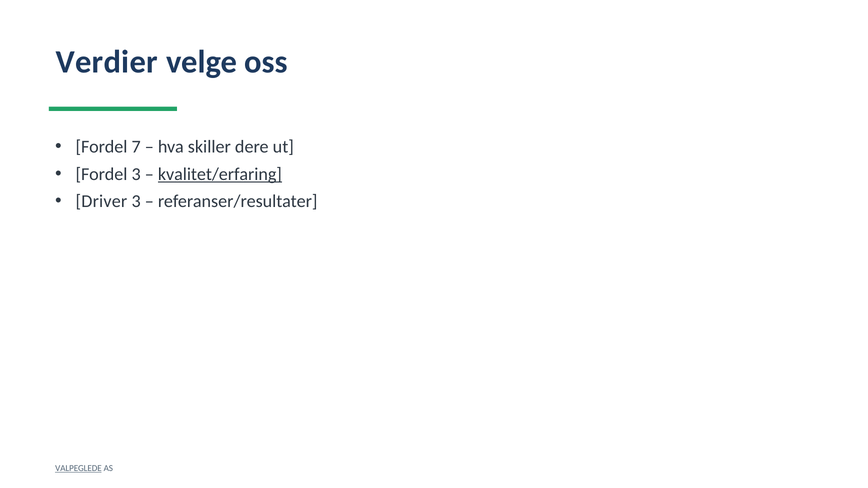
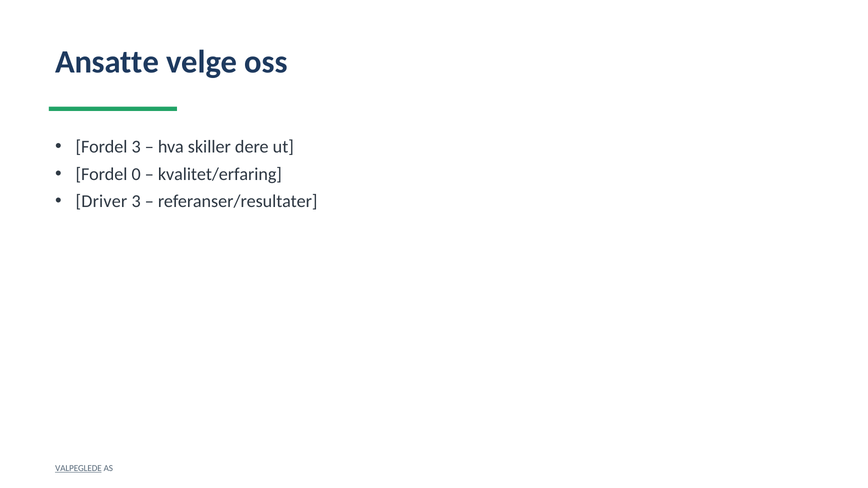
Verdier: Verdier -> Ansatte (107, 62)
Fordel 7: 7 -> 3 (136, 147)
Fordel 3: 3 -> 0 (136, 174)
kvalitet/erfaring underline: present -> none (220, 174)
